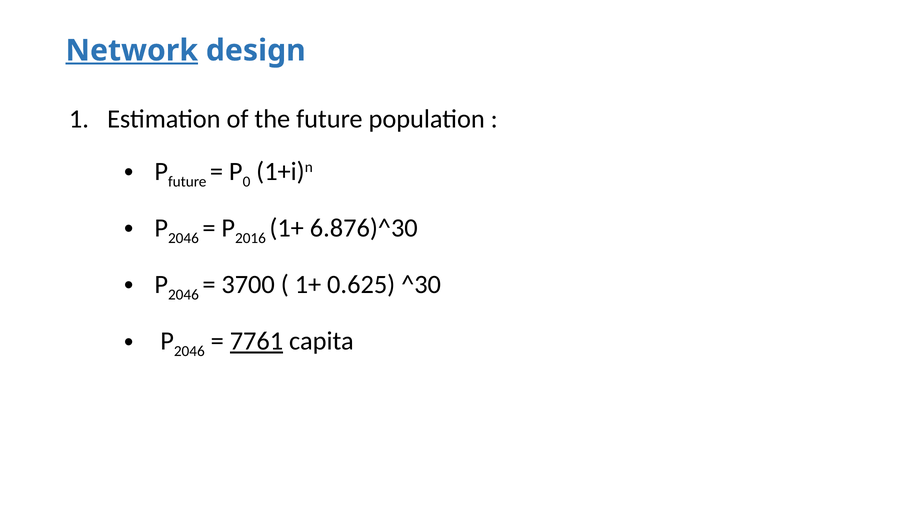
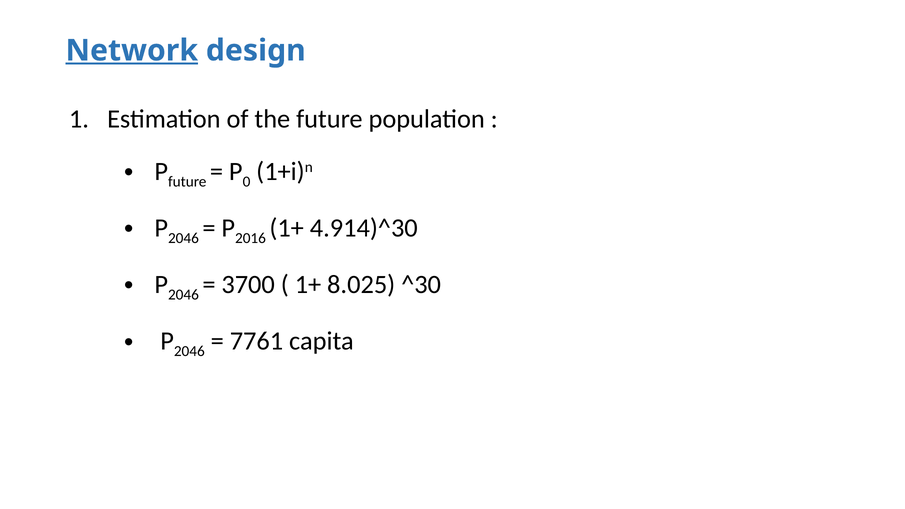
6.876)^30: 6.876)^30 -> 4.914)^30 (364, 228)
0.625: 0.625 -> 8.025 (361, 285)
7761 underline: present -> none (256, 341)
